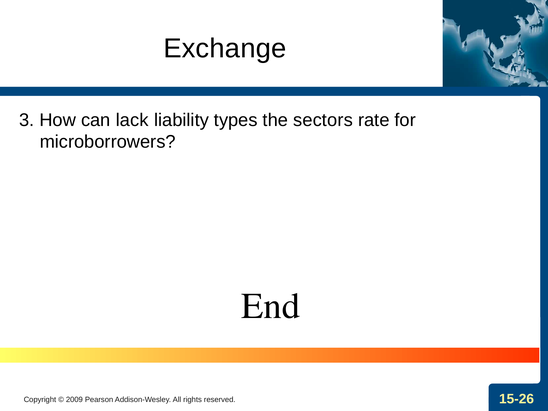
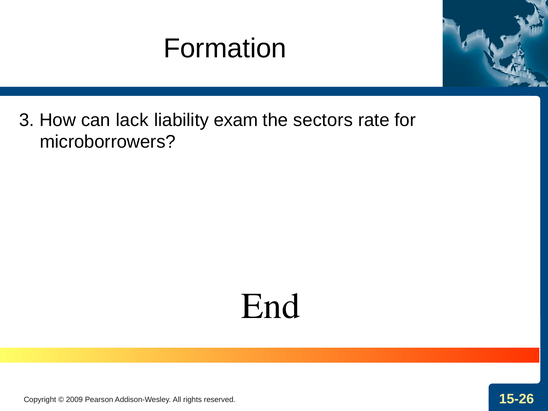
Exchange: Exchange -> Formation (225, 48)
types: types -> exam (236, 120)
